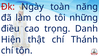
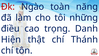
Ngày: Ngày -> Ngào (33, 7)
